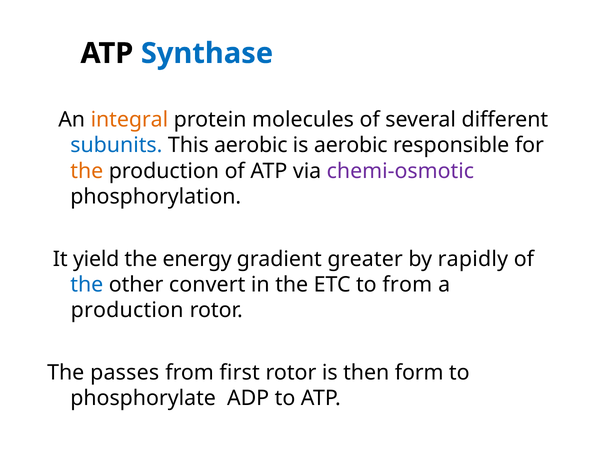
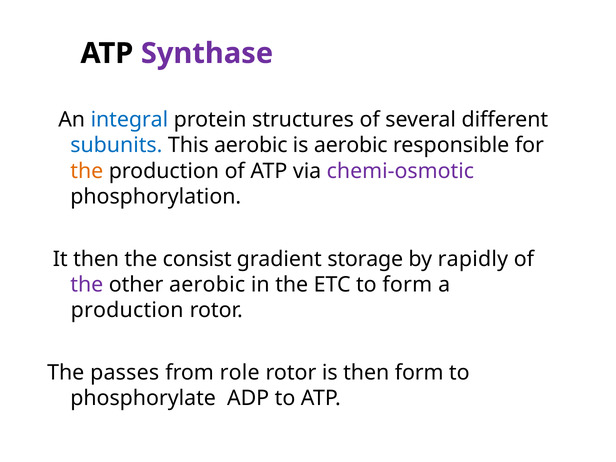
Synthase colour: blue -> purple (207, 53)
integral colour: orange -> blue (129, 120)
molecules: molecules -> structures (303, 120)
It yield: yield -> then (96, 259)
energy: energy -> consist (197, 259)
greater: greater -> storage (365, 259)
the colour: blue -> purple (87, 285)
other convert: convert -> aerobic (207, 285)
to from: from -> form (407, 285)
first: first -> role (240, 373)
